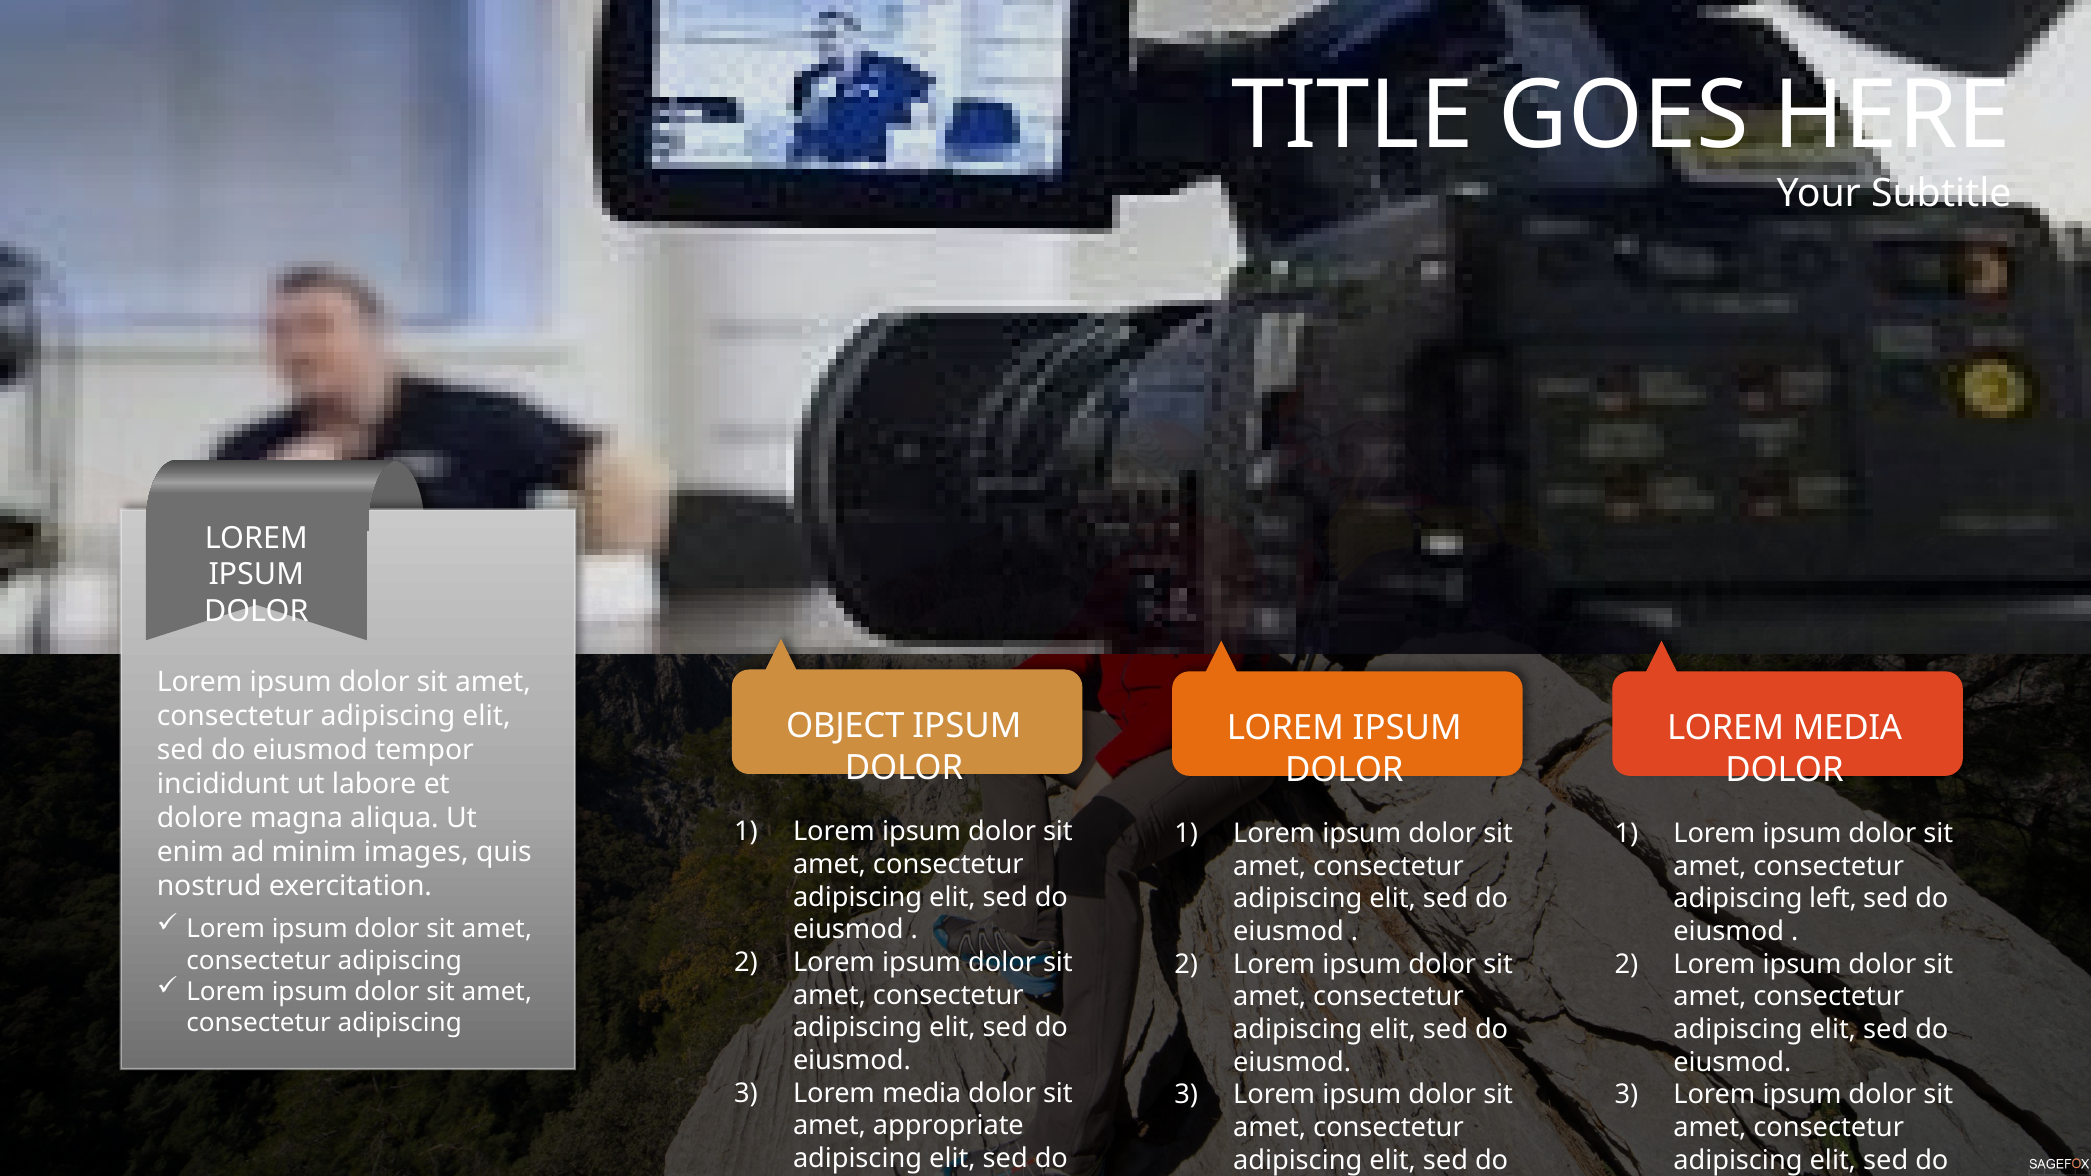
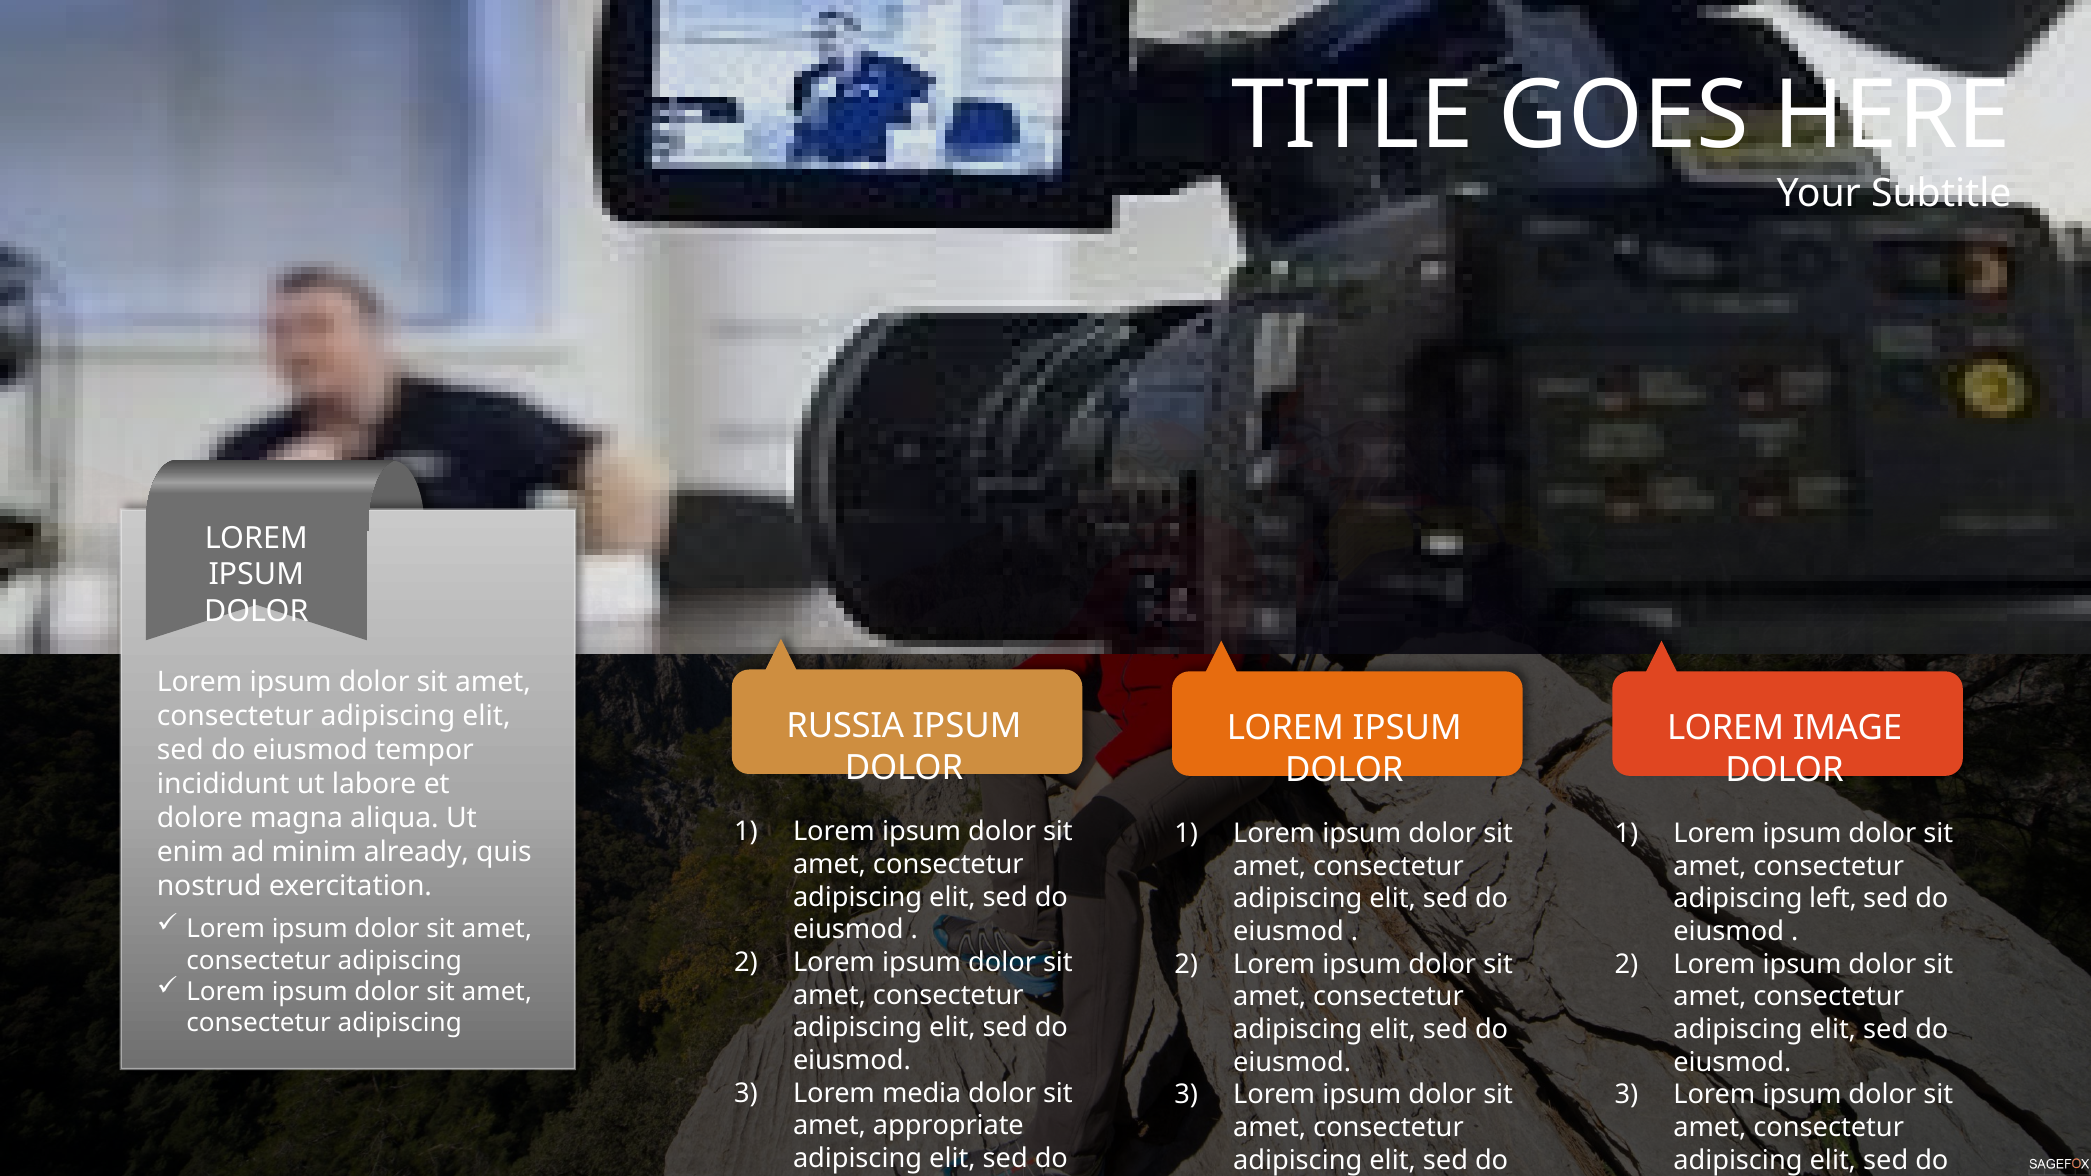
OBJECT: OBJECT -> RUSSIA (845, 727)
MEDIA: MEDIA -> IMAGE (1848, 728)
images: images -> already (416, 852)
